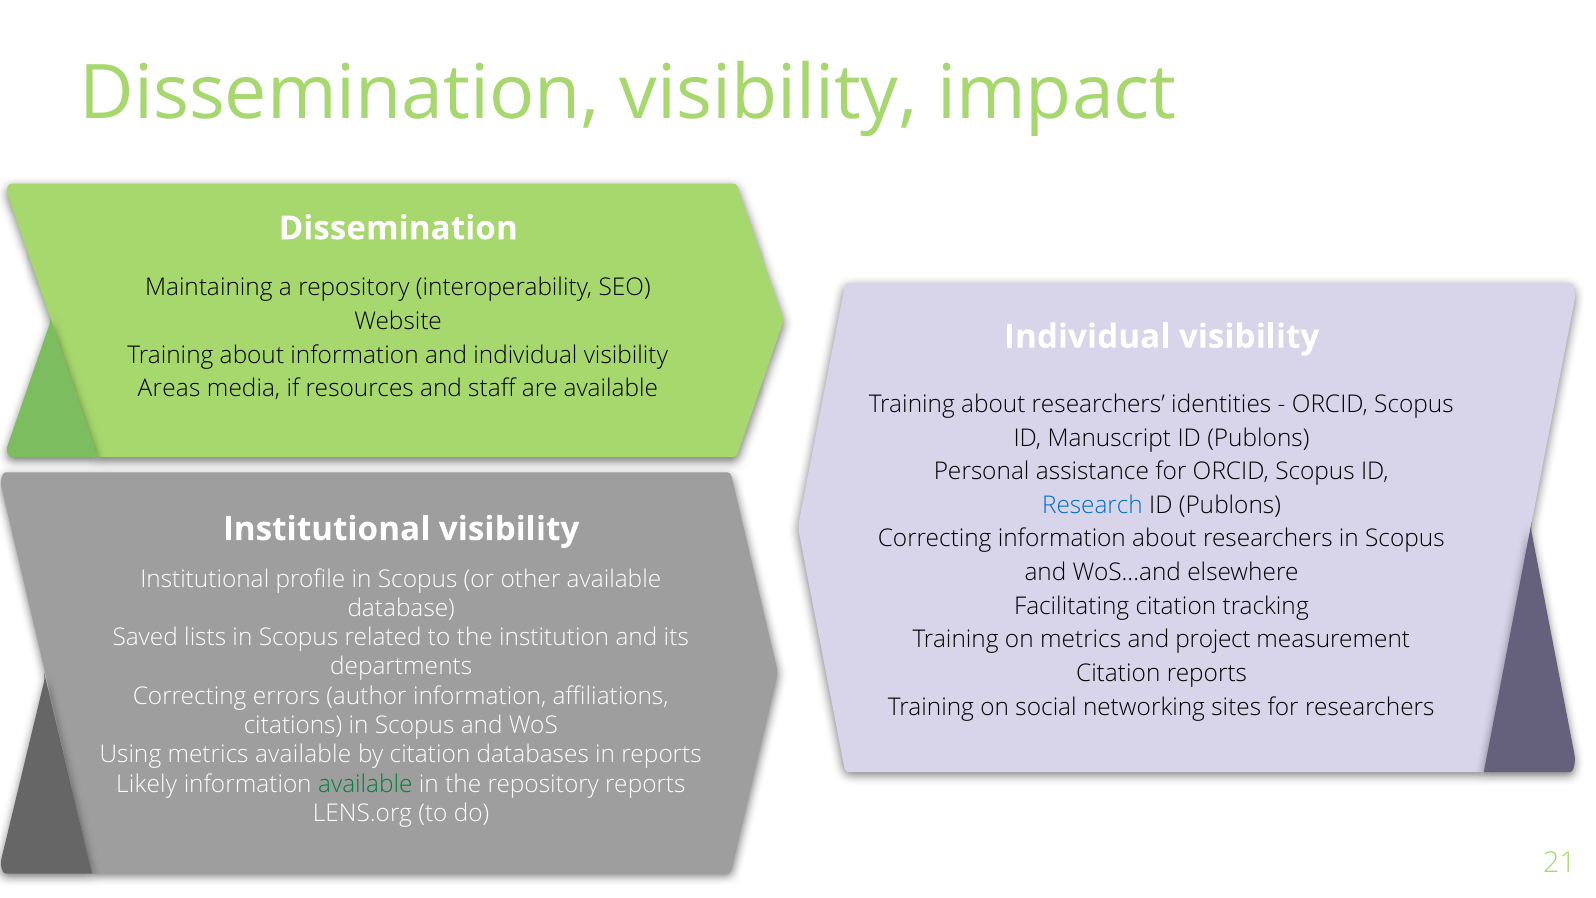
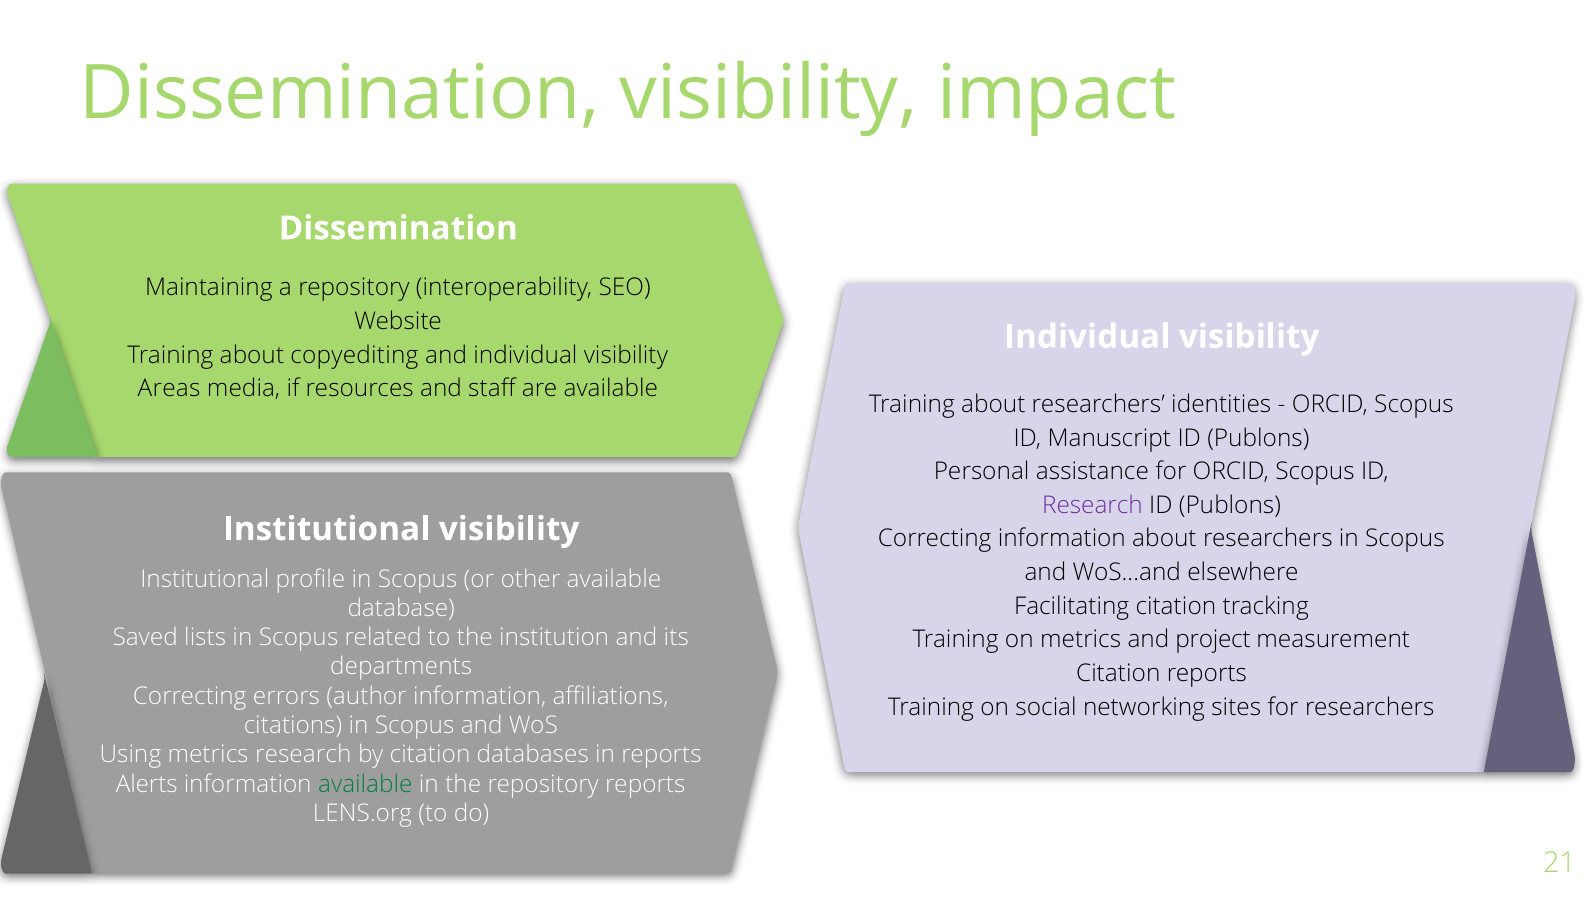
about information: information -> copyediting (354, 355)
Research colour: blue -> purple (1092, 505)
metrics available: available -> research (303, 755)
Likely: Likely -> Alerts (147, 784)
